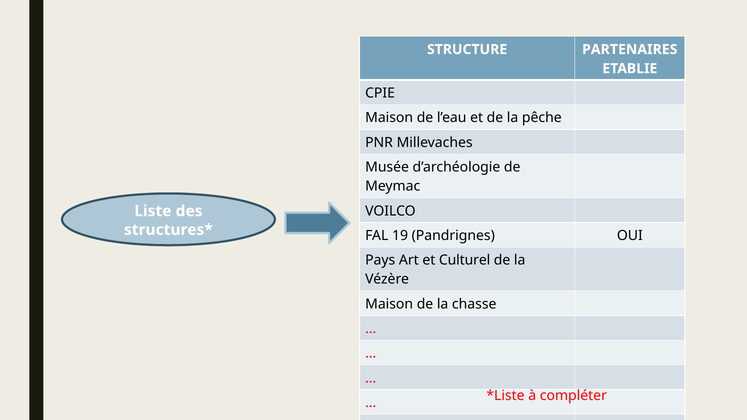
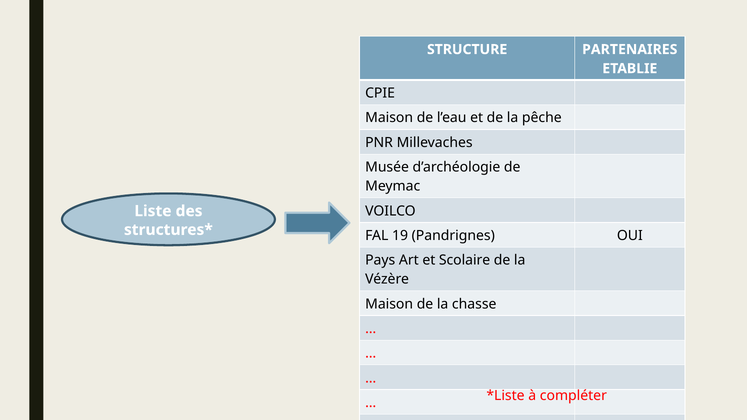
Culturel: Culturel -> Scolaire (465, 260)
